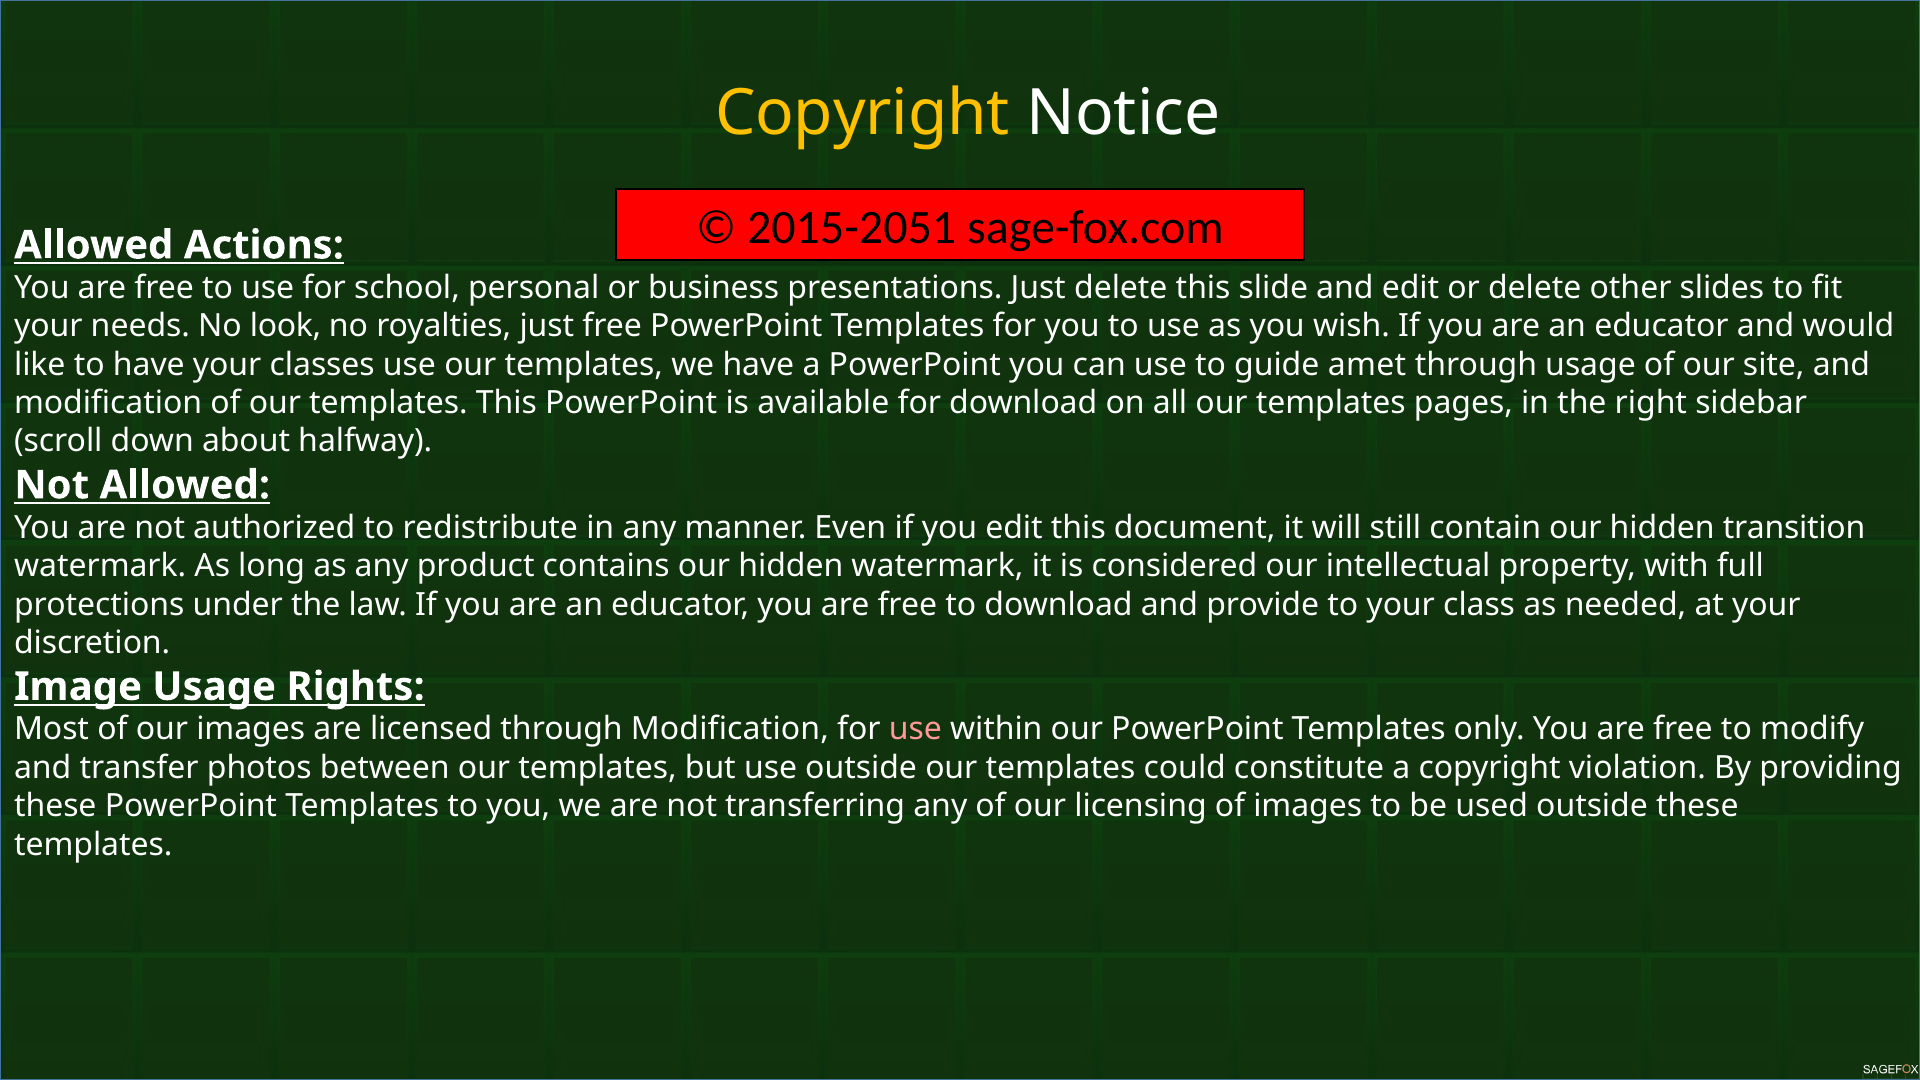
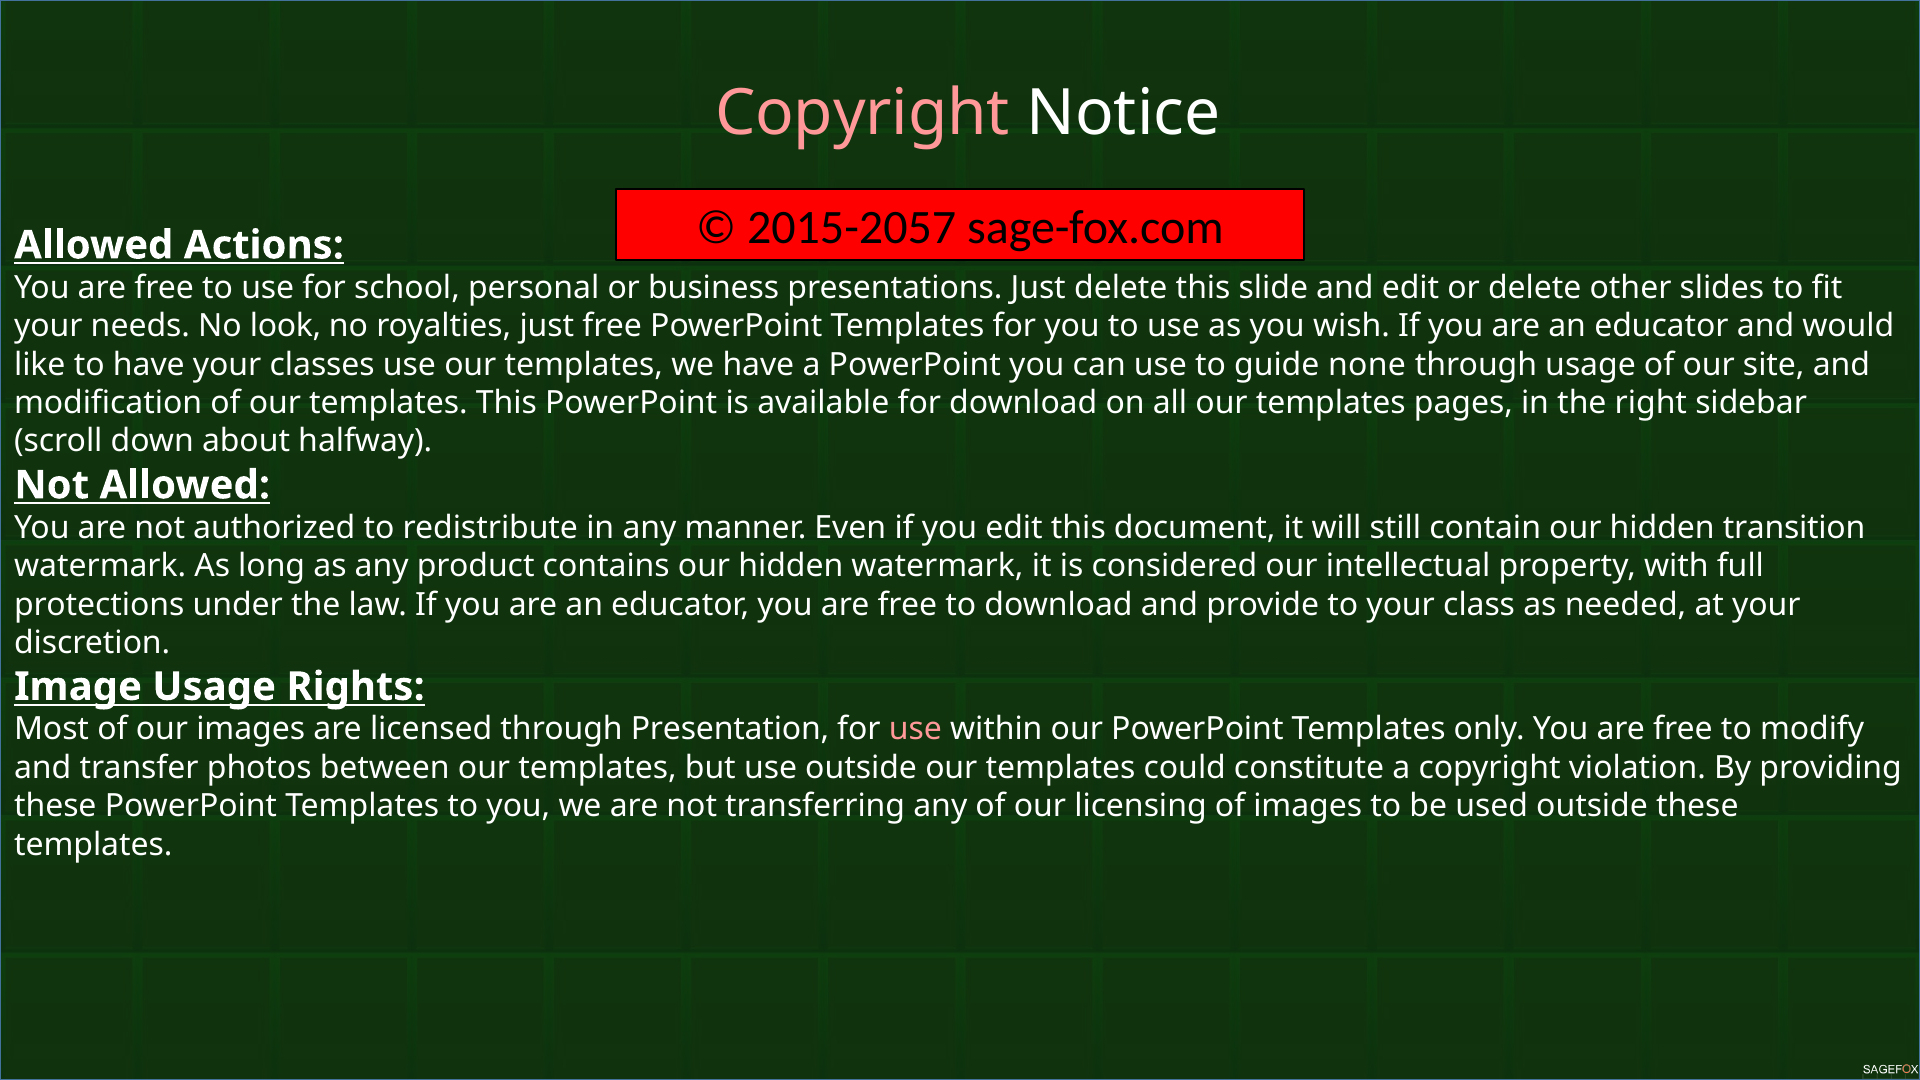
Copyright colour: yellow -> pink (863, 113)
2015-2051: 2015-2051 -> 2015-2057 (852, 228)
amet: amet -> none (1367, 365)
through Modification: Modification -> Presentation (730, 729)
